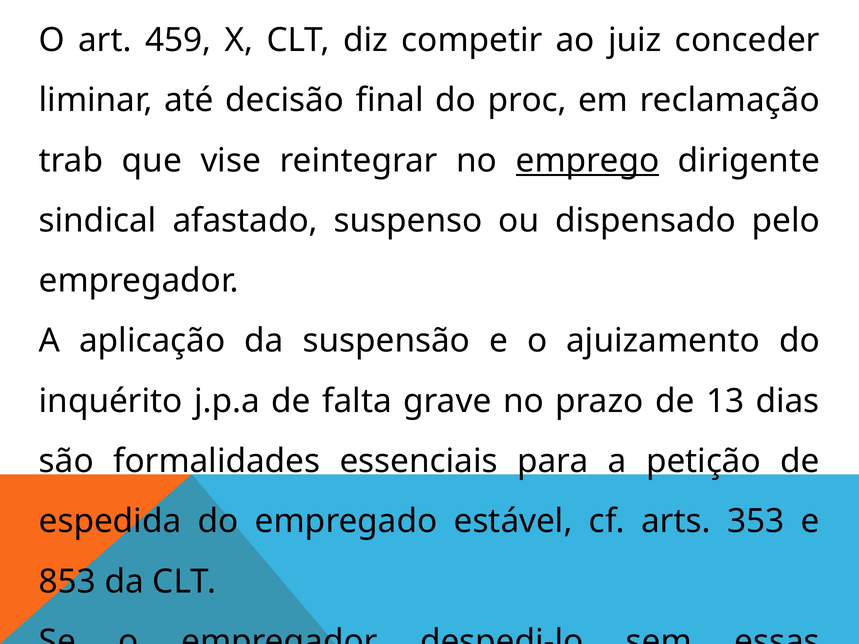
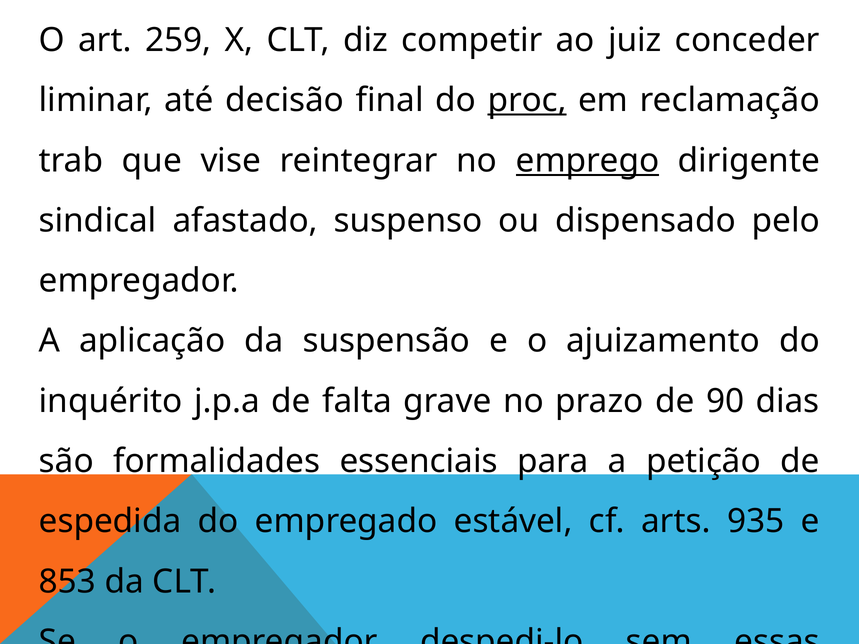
459: 459 -> 259 (178, 40)
proc underline: none -> present (527, 100)
13: 13 -> 90 (725, 401)
353: 353 -> 935 (756, 522)
